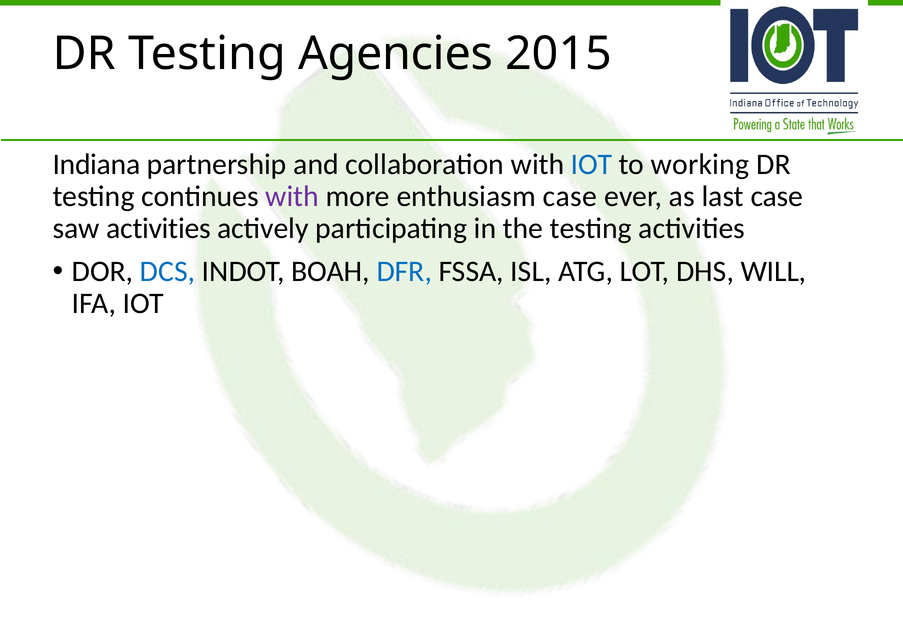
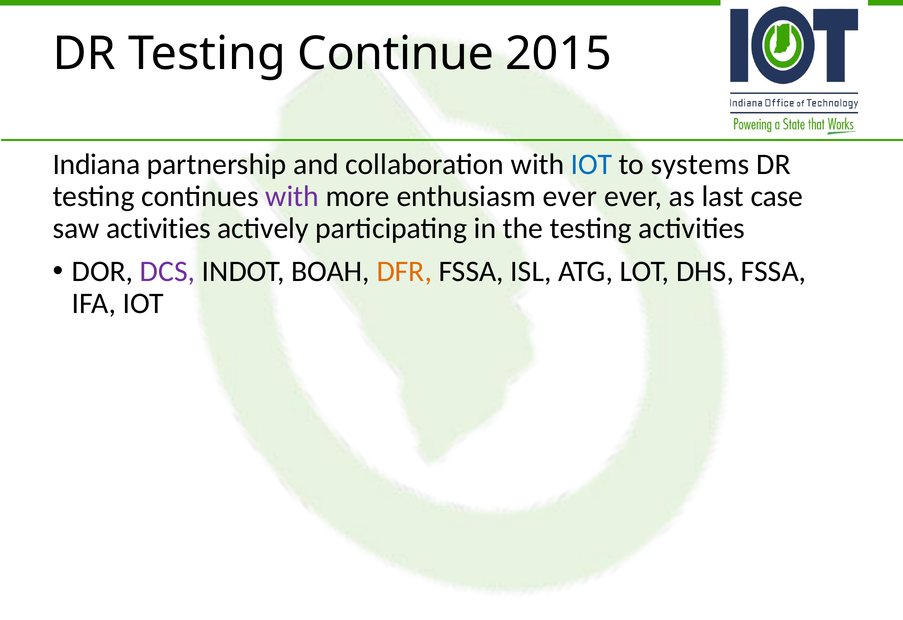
Agencies: Agencies -> Continue (396, 54)
working: working -> systems (700, 164)
enthusiasm case: case -> ever (570, 196)
DCS colour: blue -> purple (168, 271)
DFR colour: blue -> orange (404, 271)
DHS WILL: WILL -> FSSA (773, 271)
